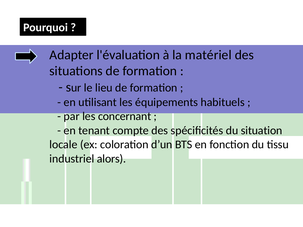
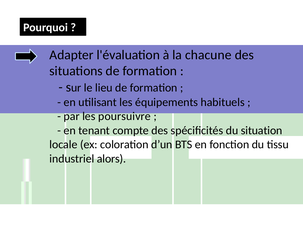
matériel: matériel -> chacune (208, 55)
concernant: concernant -> poursuivre (125, 116)
